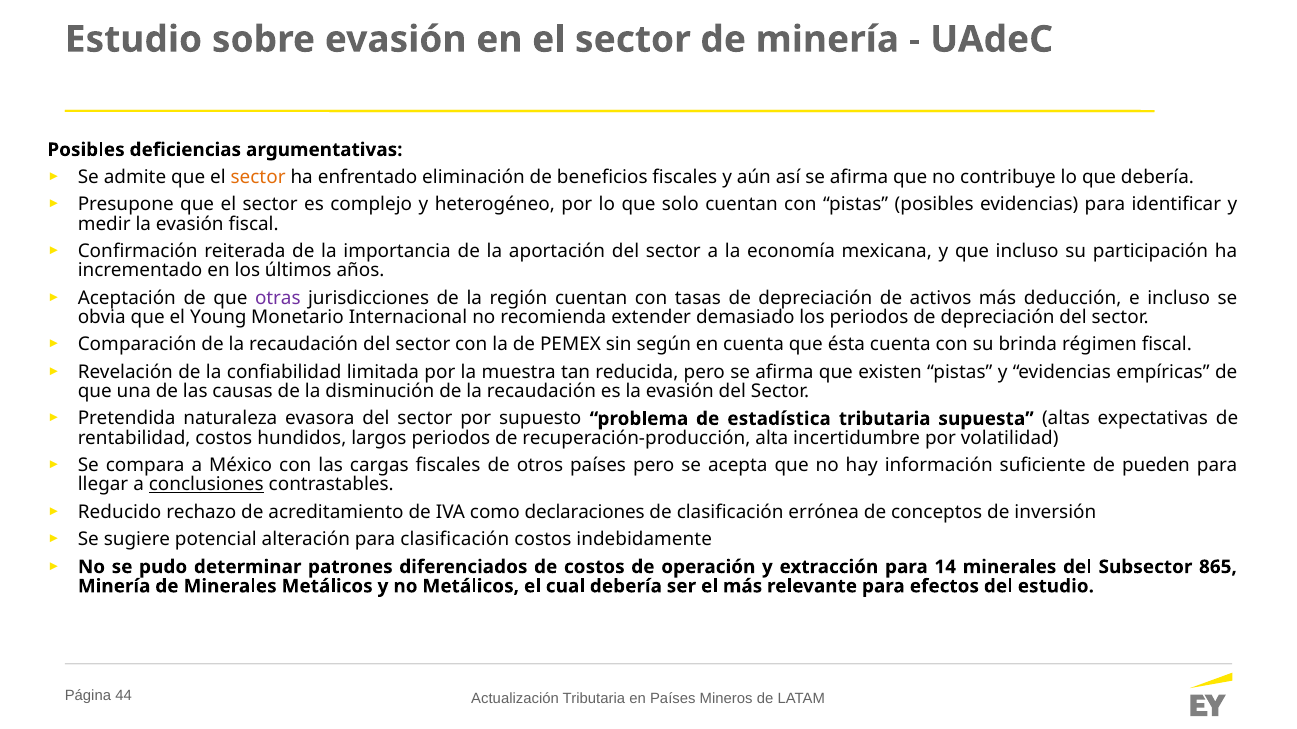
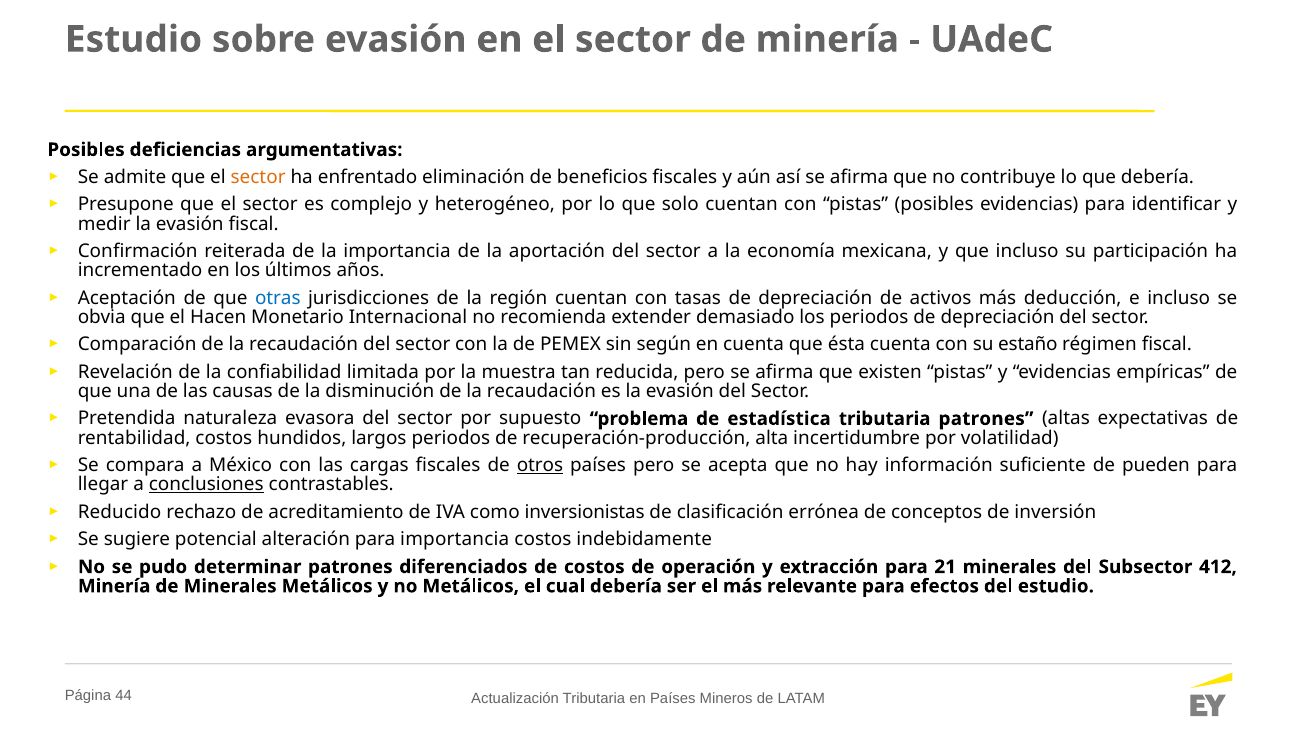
otras colour: purple -> blue (278, 298)
Young: Young -> Hacen (218, 317)
brinda: brinda -> estaño (1028, 345)
tributaria supuesta: supuesta -> patrones (986, 419)
otros underline: none -> present (540, 466)
declaraciones: declaraciones -> inversionistas (585, 512)
para clasificación: clasificación -> importancia (455, 540)
14: 14 -> 21 (945, 567)
865: 865 -> 412 (1218, 567)
